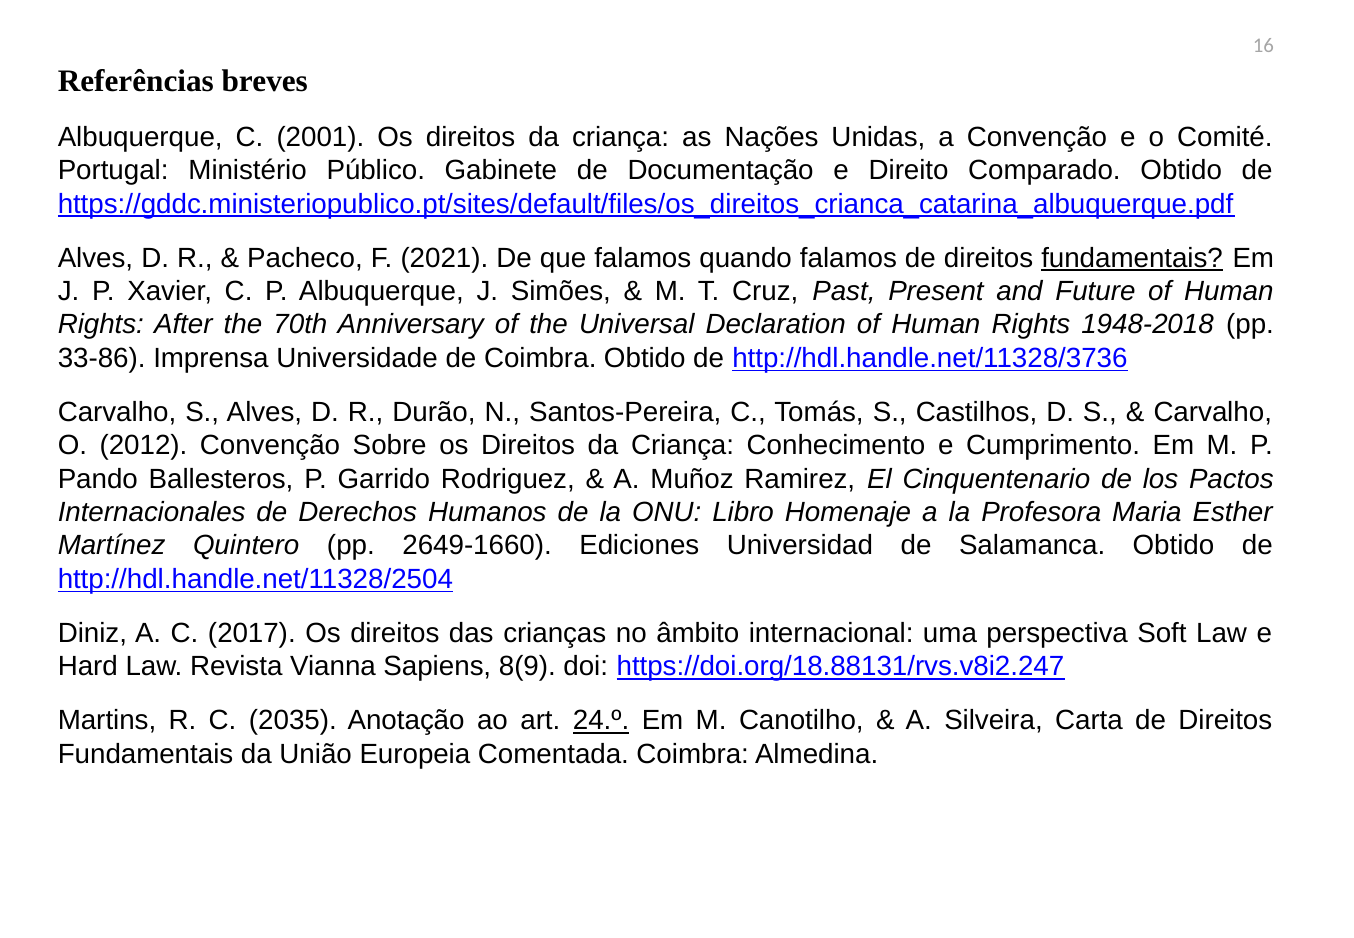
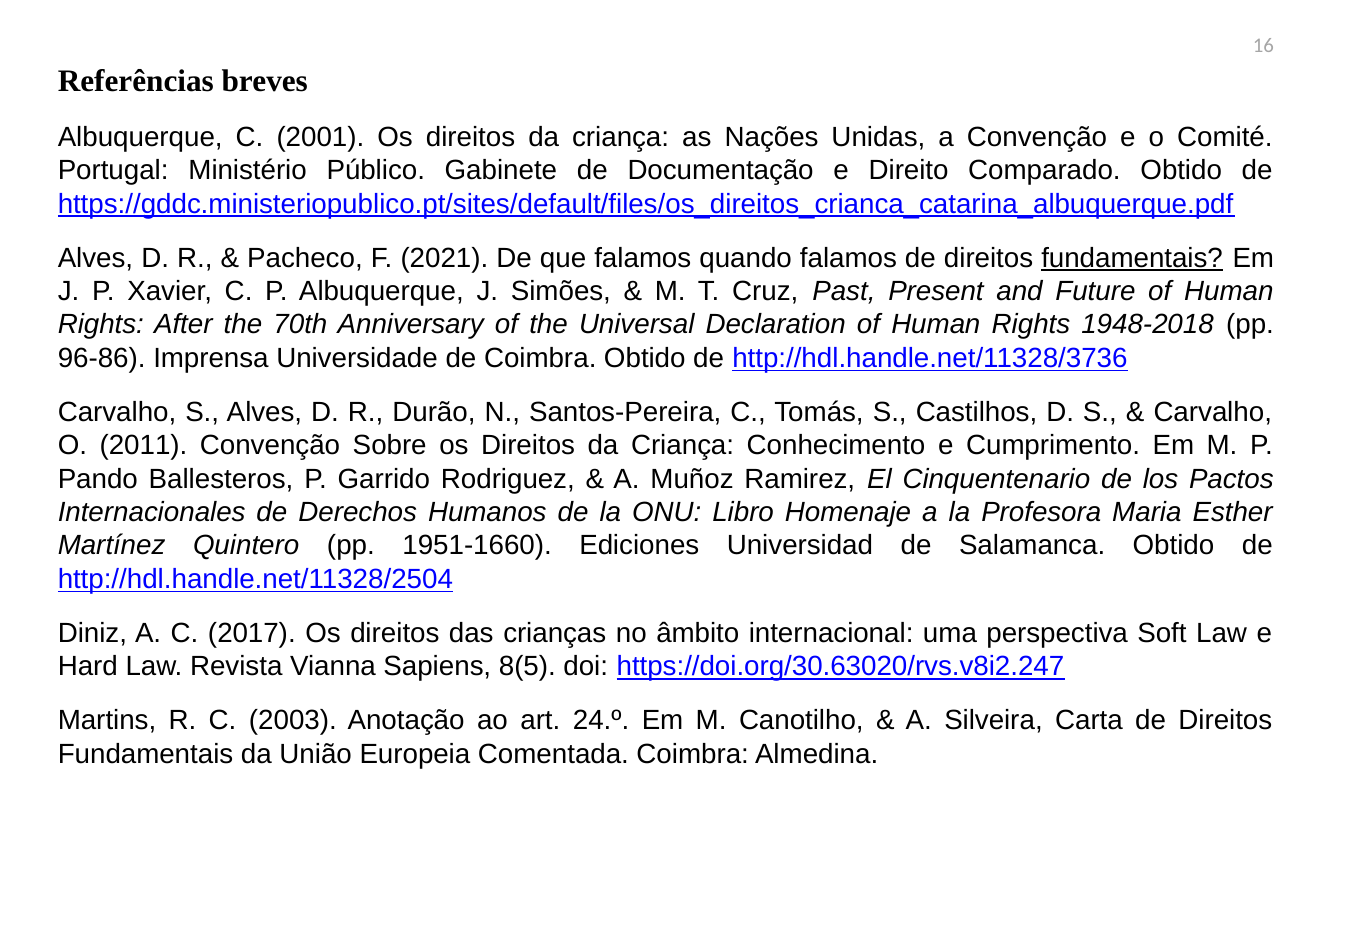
33-86: 33-86 -> 96-86 (102, 358)
2012: 2012 -> 2011 (143, 446)
2649-1660: 2649-1660 -> 1951-1660 (477, 546)
8(9: 8(9 -> 8(5 (527, 666)
https://doi.org/18.88131/rvs.v8i2.247: https://doi.org/18.88131/rvs.v8i2.247 -> https://doi.org/30.63020/rvs.v8i2.247 (840, 666)
2035: 2035 -> 2003 (293, 721)
24.º underline: present -> none (601, 721)
